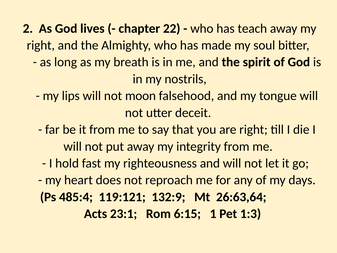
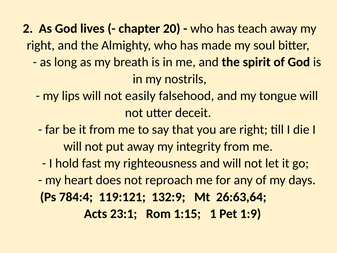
22: 22 -> 20 (172, 28)
moon: moon -> easily (140, 96)
485:4: 485:4 -> 784:4 (76, 197)
6:15: 6:15 -> 1:15 (187, 214)
1:3: 1:3 -> 1:9 (251, 214)
